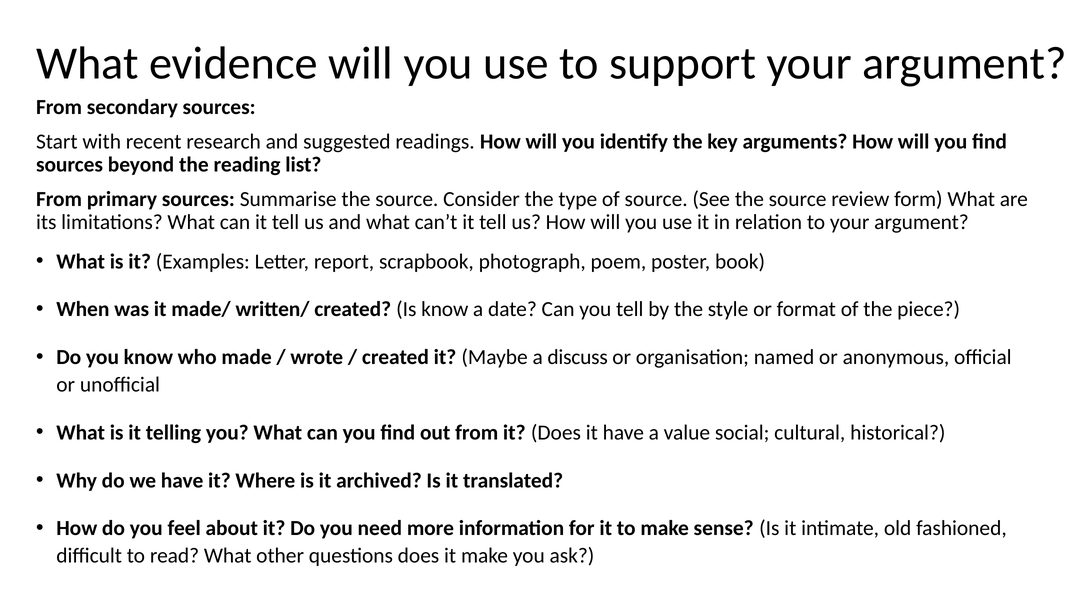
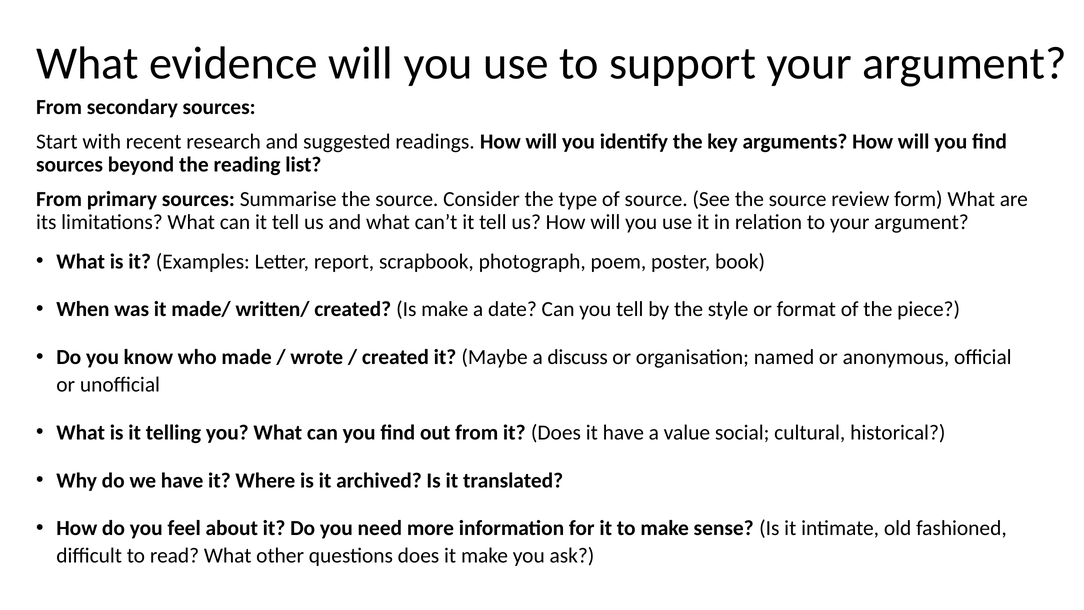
Is know: know -> make (445, 309)
